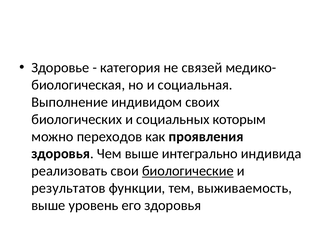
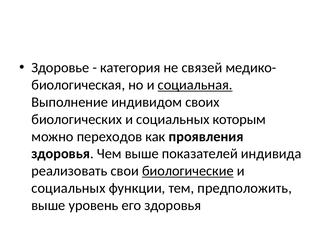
социальная underline: none -> present (195, 85)
интегрально: интегрально -> показателей (200, 153)
результатов: результатов -> социальных (68, 188)
выживаемость: выживаемость -> предположить (245, 188)
